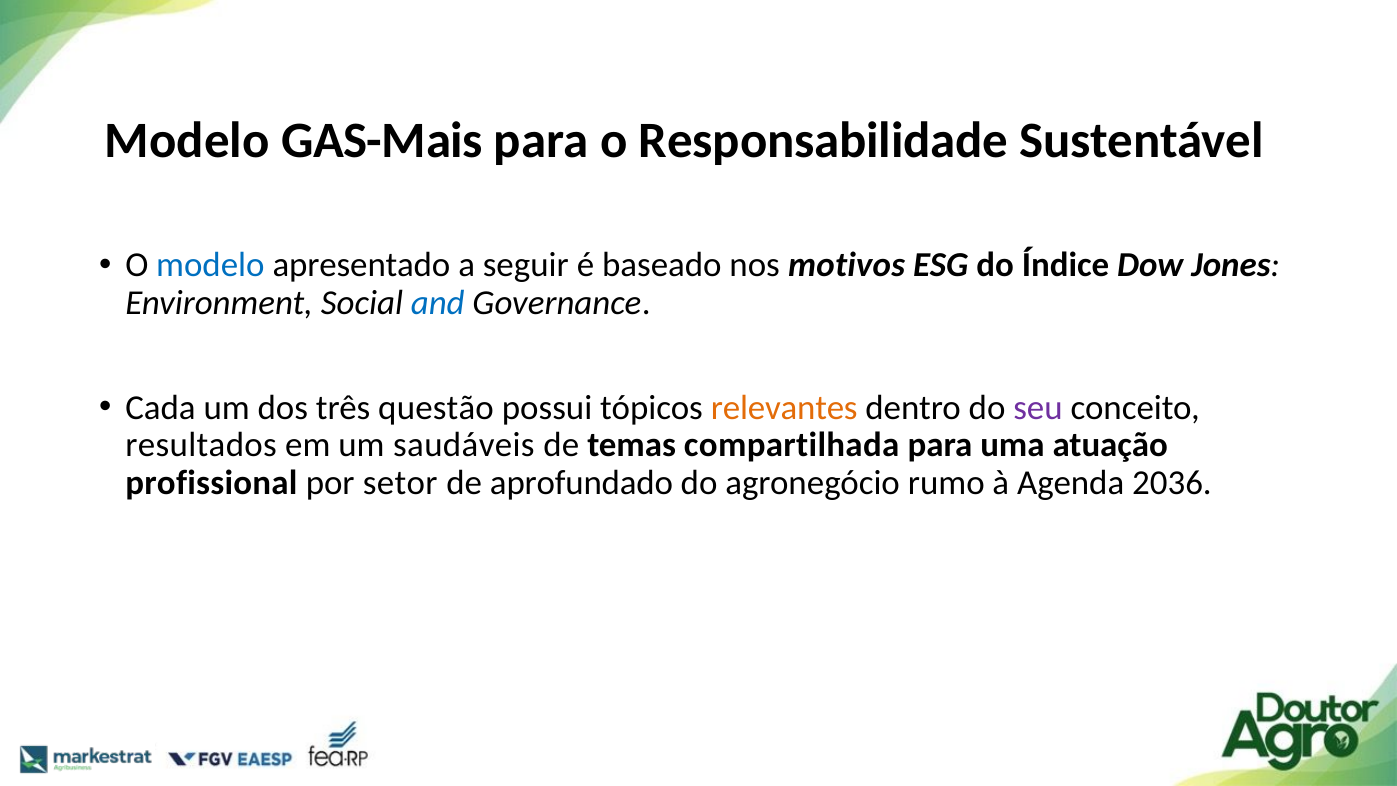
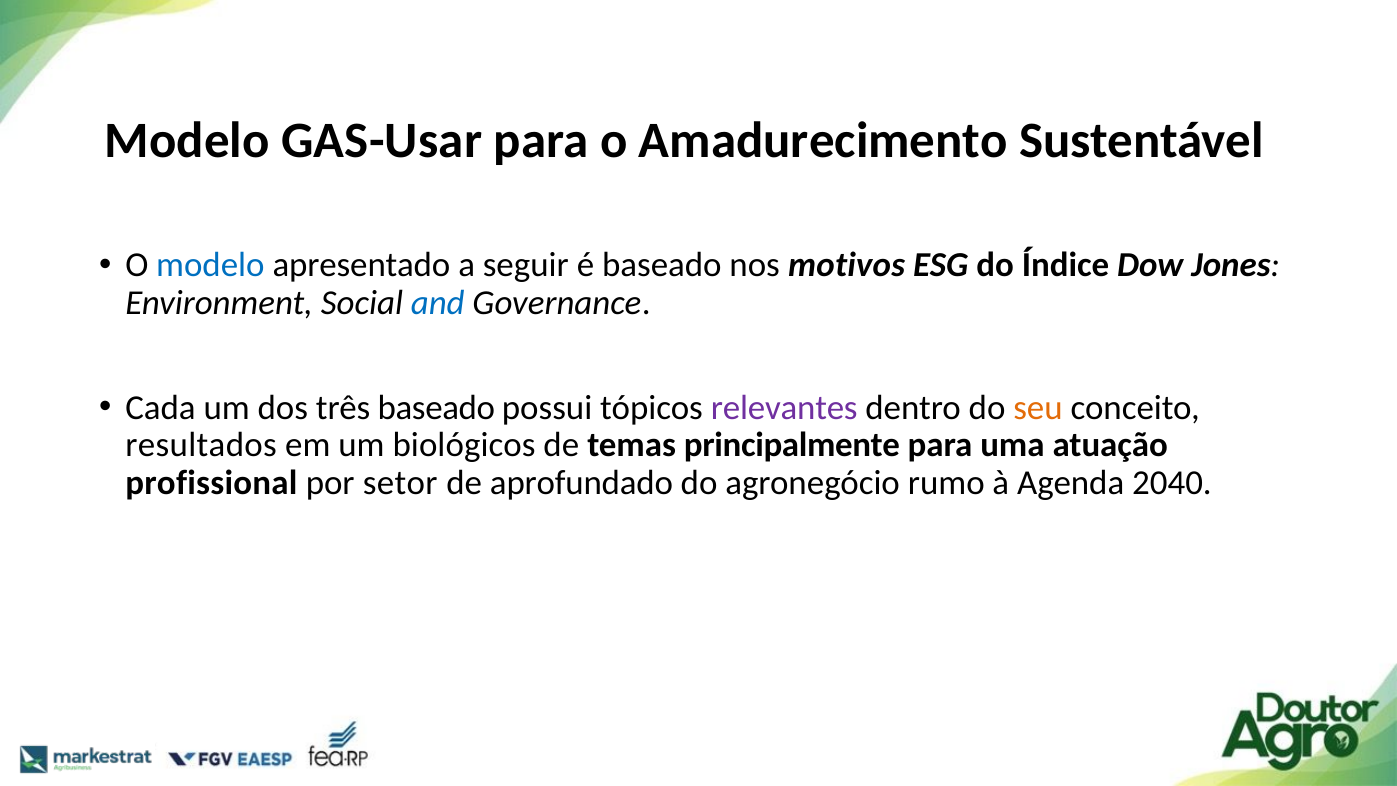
GAS-Mais: GAS-Mais -> GAS-Usar (382, 140)
Responsabilidade: Responsabilidade -> Amadurecimento (823, 140)
três questão: questão -> baseado (436, 407)
relevantes colour: orange -> purple (784, 407)
seu colour: purple -> orange (1038, 407)
saudáveis: saudáveis -> biológicos (464, 445)
compartilhada: compartilhada -> principalmente (792, 445)
2036: 2036 -> 2040 (1172, 483)
